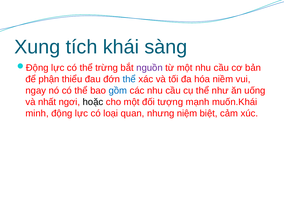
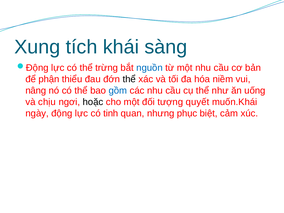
nguồn colour: purple -> blue (150, 68)
thể colour: blue -> black (129, 79)
ngay: ngay -> nâng (36, 91)
nhất: nhất -> chịu (47, 102)
mạnh: mạnh -> quyết (198, 102)
minh: minh -> ngày (37, 113)
loại: loại -> tinh (111, 113)
niệm: niệm -> phục (187, 113)
